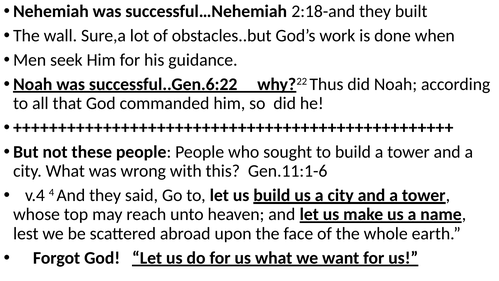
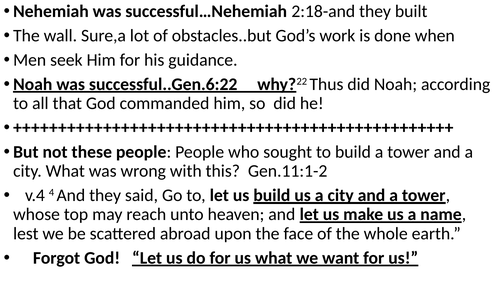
Gen.11:1-6: Gen.11:1-6 -> Gen.11:1-2 (288, 171)
